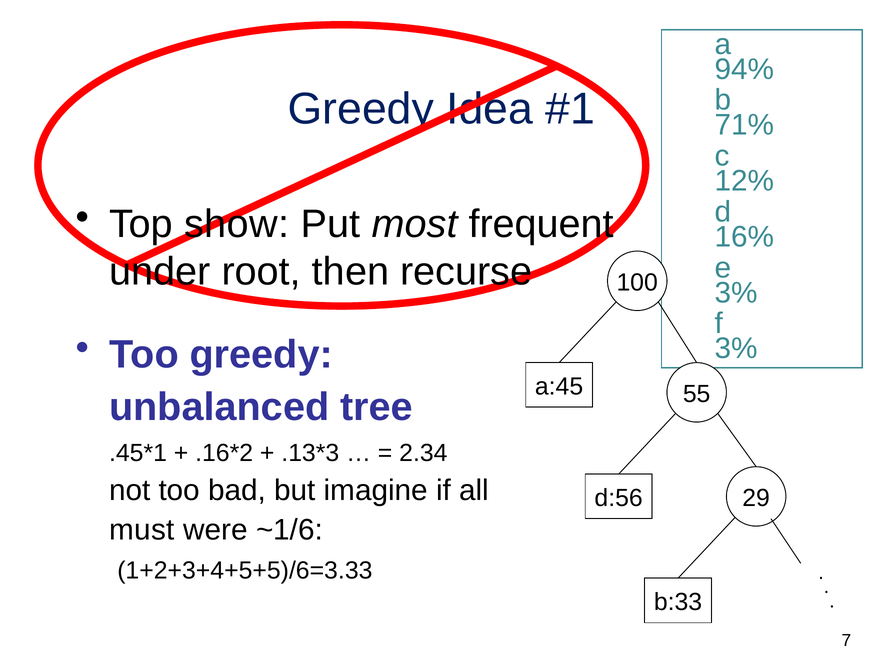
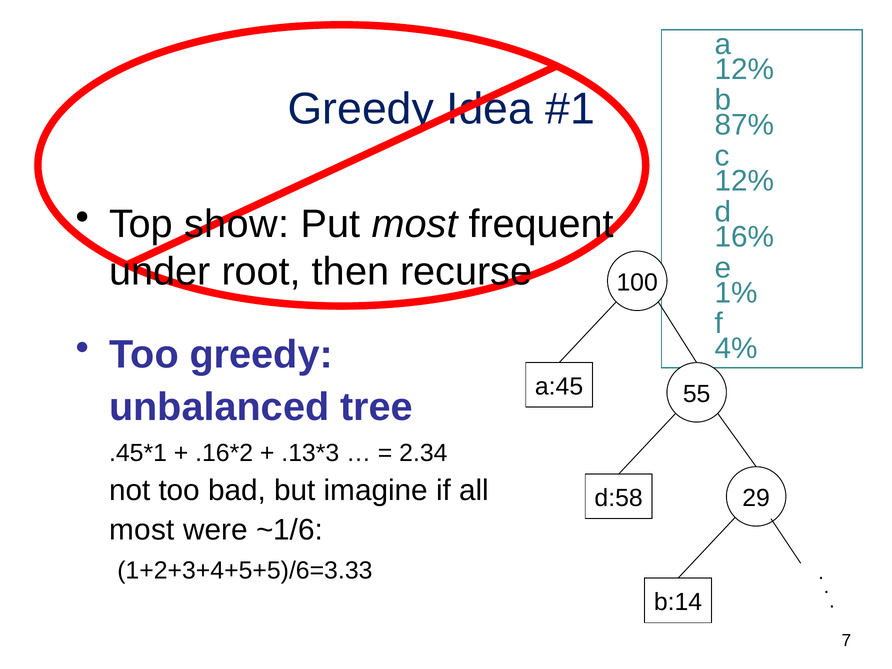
94%: 94% -> 12% (745, 69)
71%: 71% -> 87% (745, 125)
3%: 3% -> 1% (736, 293)
3%: 3% -> 4% (736, 349)
d:56: d:56 -> d:58 (619, 498)
must: must -> most (142, 530)
b:33: b:33 -> b:14 (678, 602)
